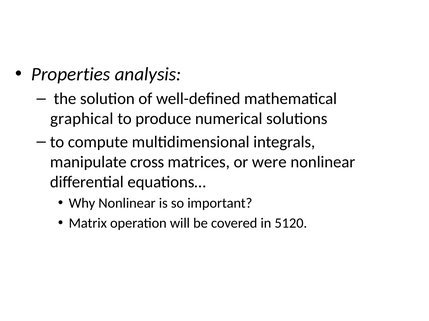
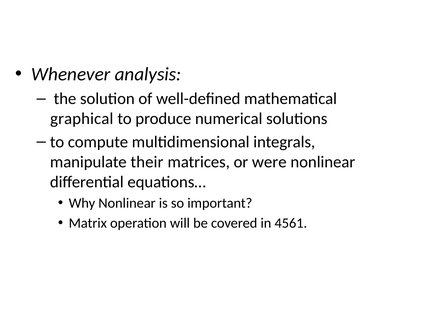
Properties: Properties -> Whenever (71, 74)
cross: cross -> their (147, 162)
5120: 5120 -> 4561 (291, 224)
